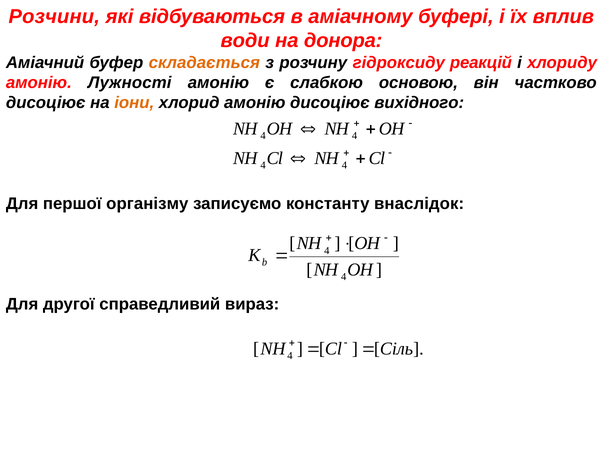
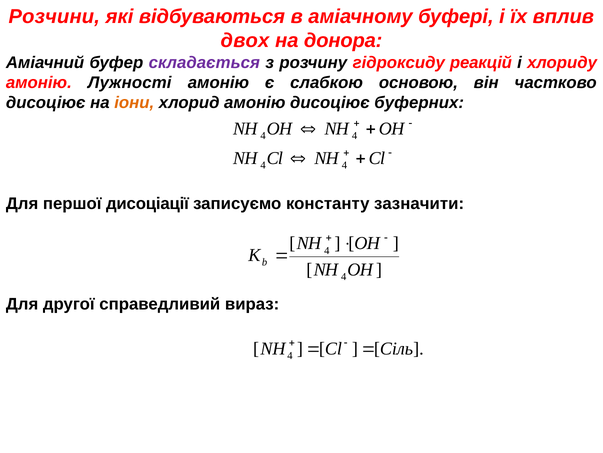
води: води -> двох (245, 41)
складається colour: orange -> purple (204, 62)
вихідного: вихідного -> буферних (419, 103)
організму: організму -> дисоціації (147, 203)
внаслідок: внаслідок -> зазначити (419, 203)
